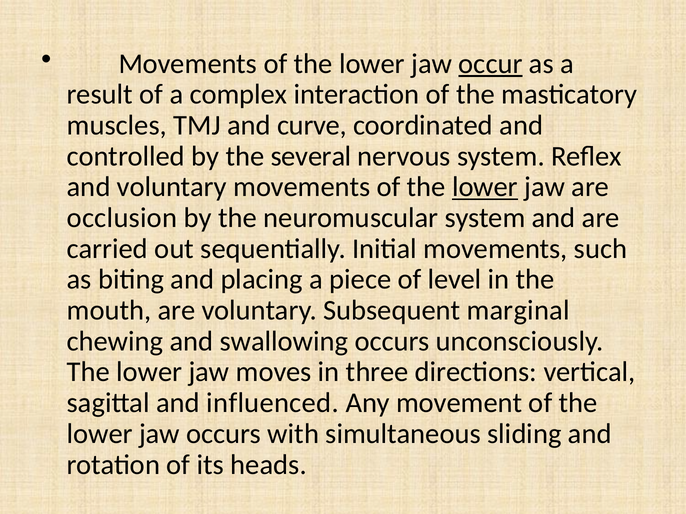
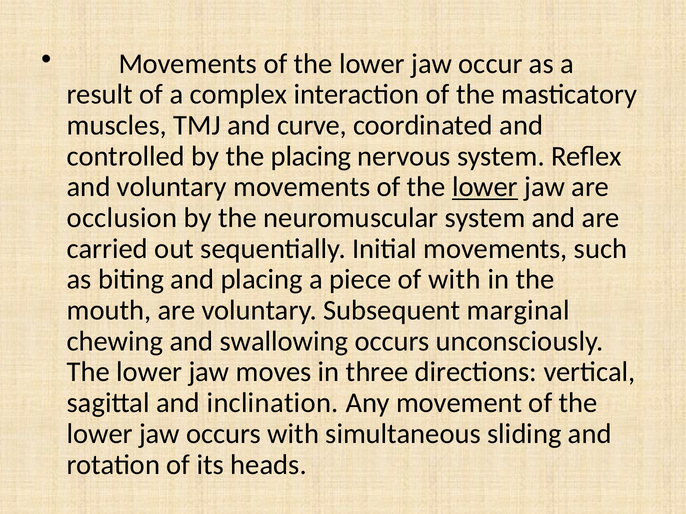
occur underline: present -> none (490, 64)
the several: several -> placing (311, 156)
of level: level -> with (454, 280)
influenced: influenced -> inclination (273, 403)
